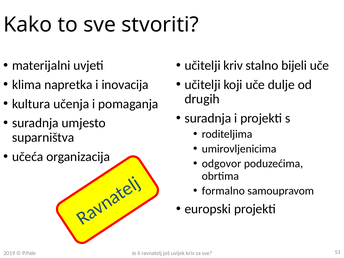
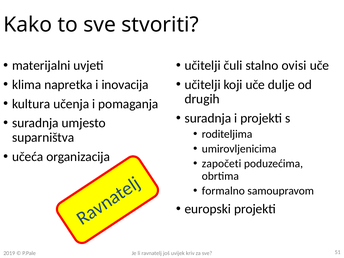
učitelji kriv: kriv -> čuli (233, 65)
bijeli: bijeli -> ovisi (294, 65)
odgovor: odgovor -> započeti (222, 164)
